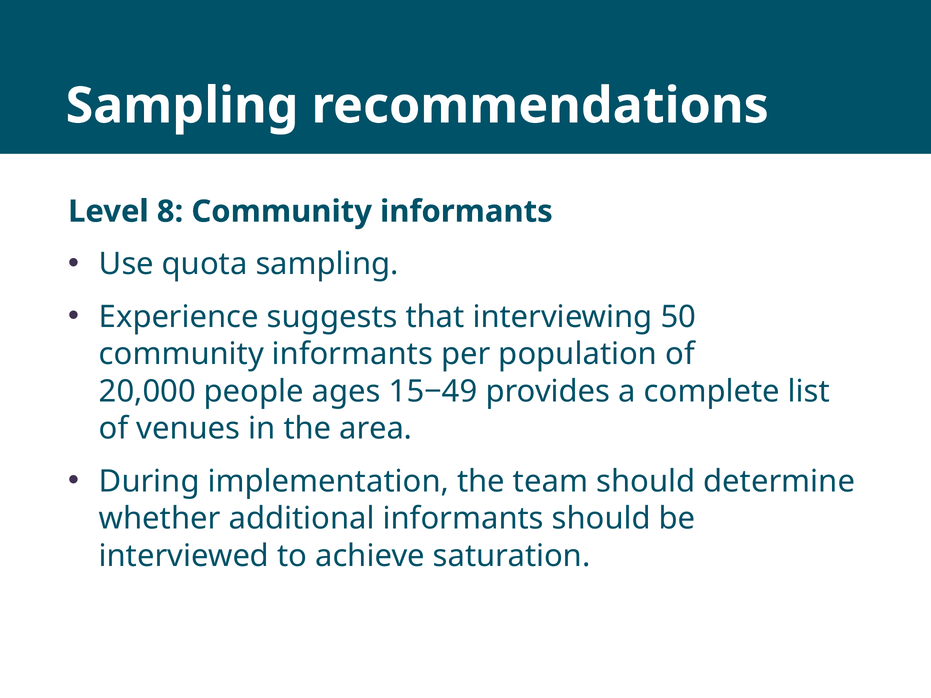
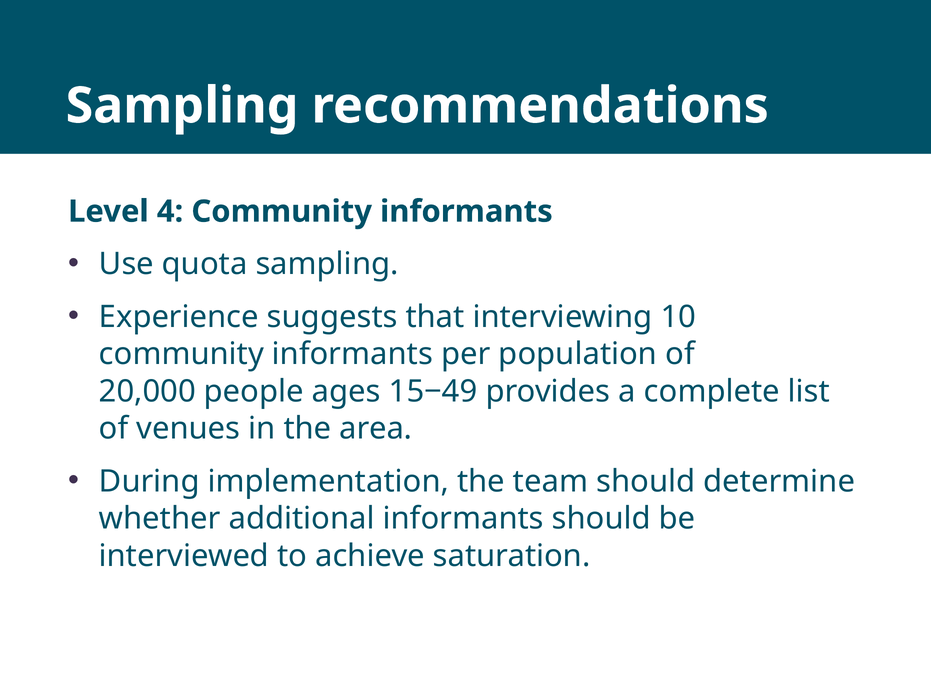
8: 8 -> 4 (170, 212)
50: 50 -> 10 (678, 317)
